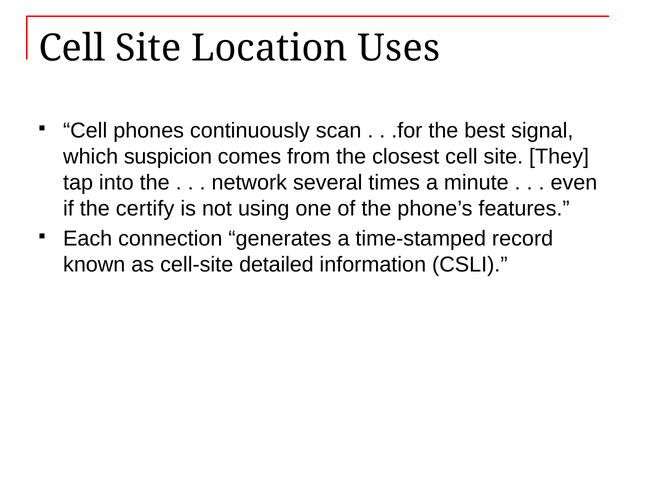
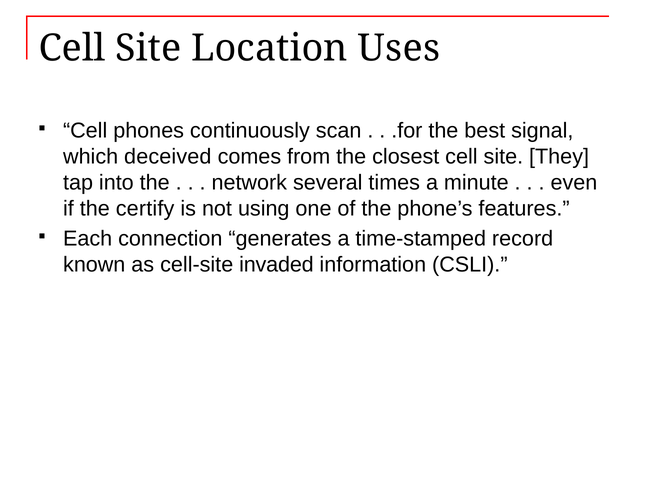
suspicion: suspicion -> deceived (168, 157)
detailed: detailed -> invaded (276, 265)
